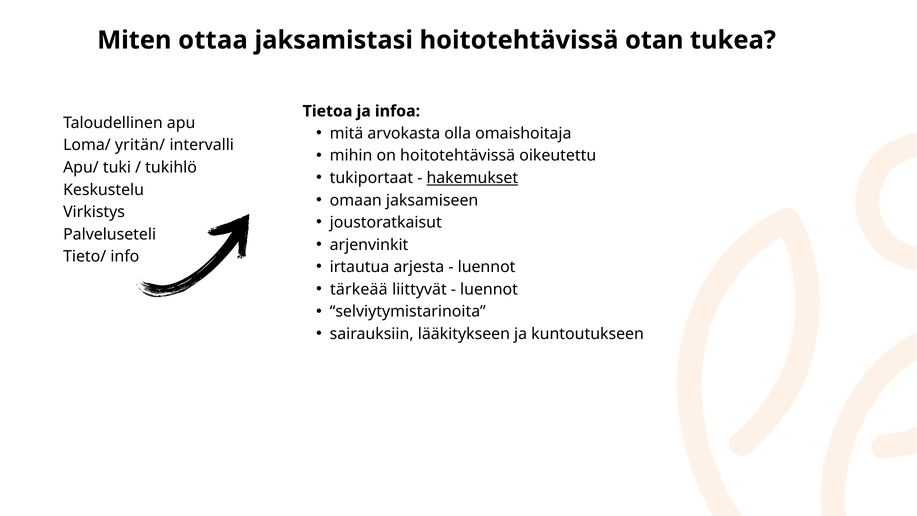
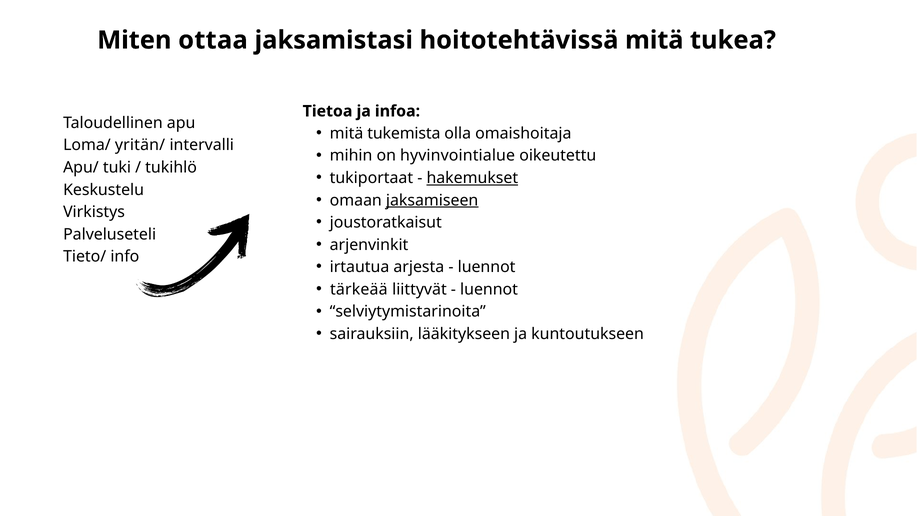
hoitotehtävissä otan: otan -> mitä (654, 40)
arvokasta: arvokasta -> tukemista (404, 133)
on hoitotehtävissä: hoitotehtävissä -> hyvinvointialue (458, 156)
jaksamiseen underline: none -> present (432, 200)
